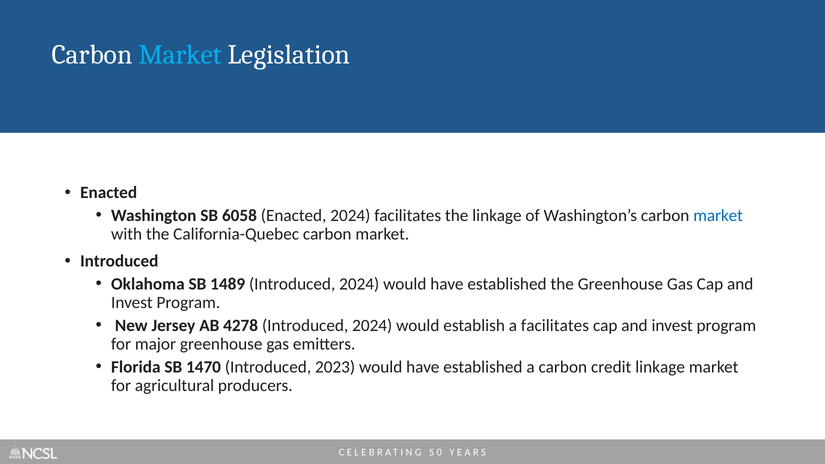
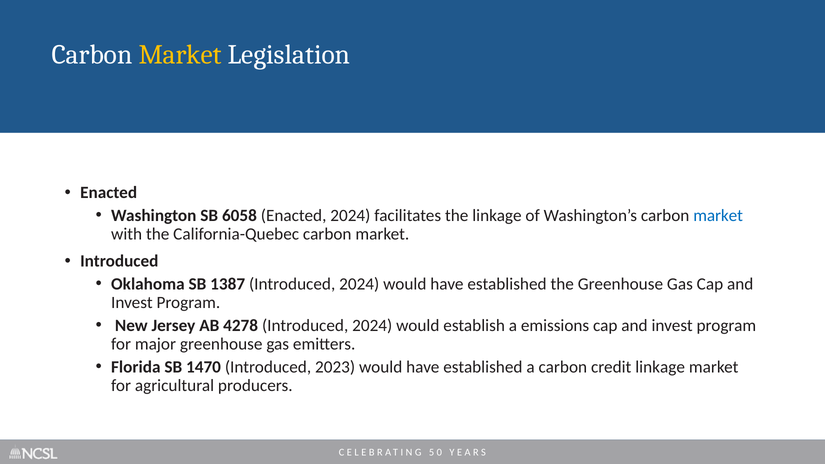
Market colour: light blue -> yellow (180, 55)
1489: 1489 -> 1387 (228, 284)
a facilitates: facilitates -> emissions (555, 325)
